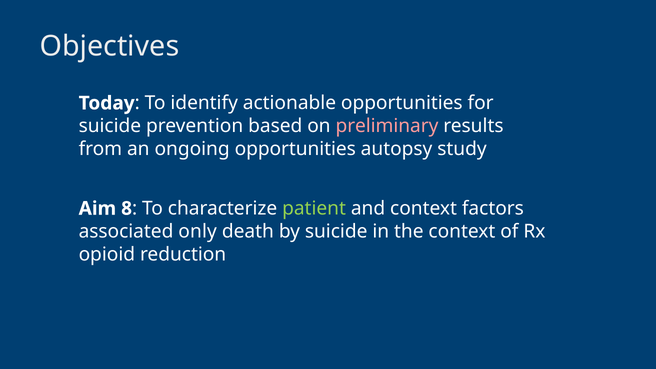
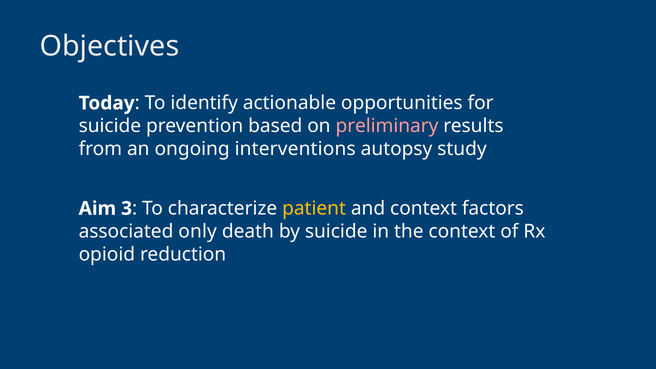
ongoing opportunities: opportunities -> interventions (295, 149)
8: 8 -> 3 (127, 208)
patient colour: light green -> yellow (314, 208)
